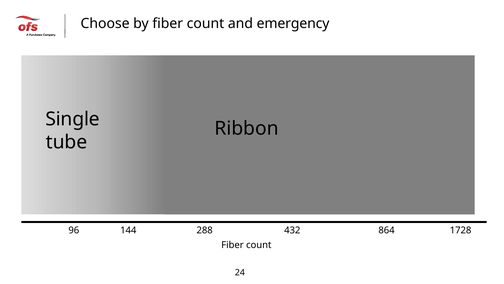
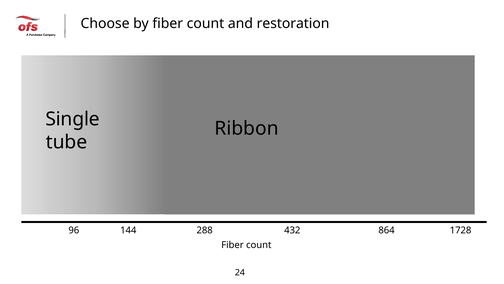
emergency: emergency -> restoration (293, 23)
